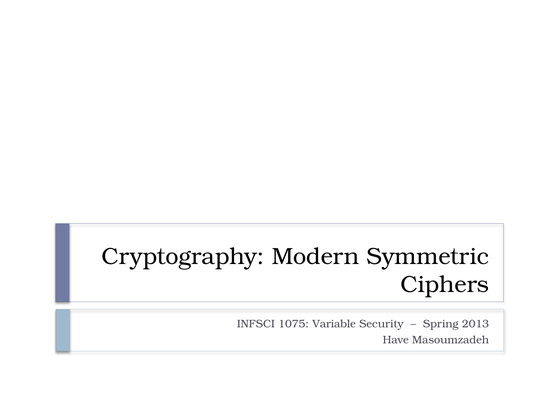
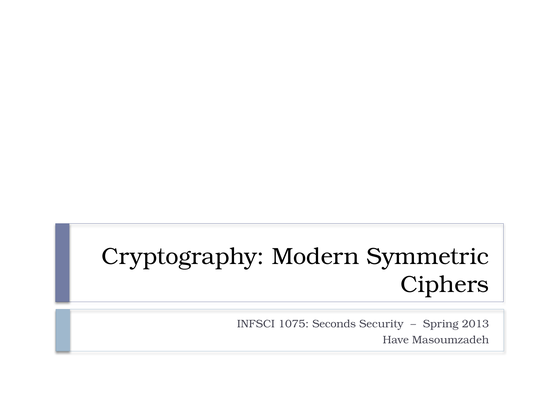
Variable: Variable -> Seconds (334, 324)
